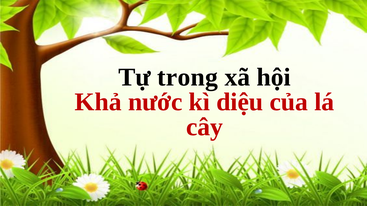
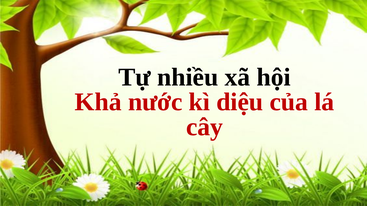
trong: trong -> nhiều (188, 77)
